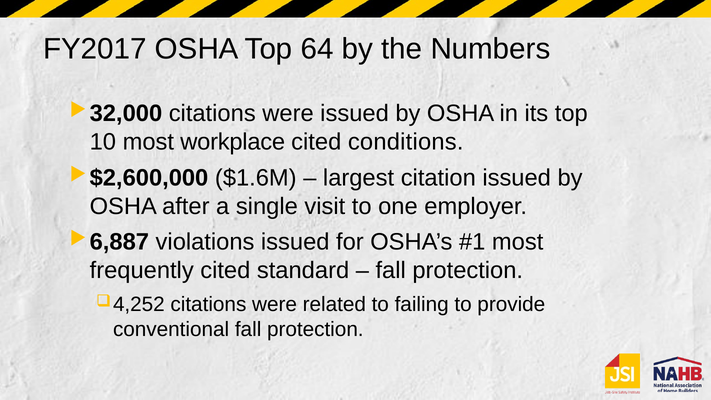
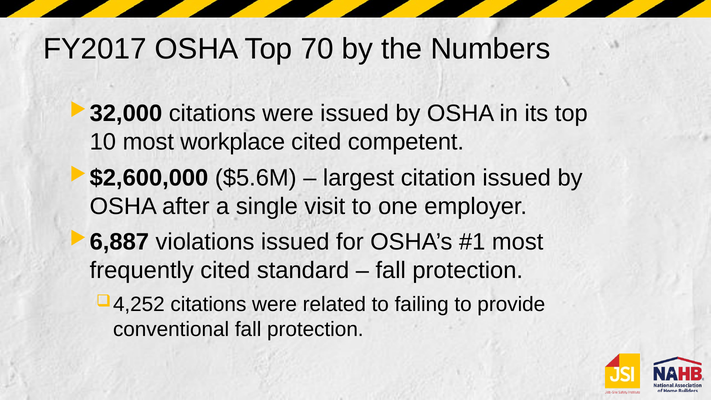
64: 64 -> 70 (317, 49)
conditions: conditions -> competent (406, 142)
$1.6M: $1.6M -> $5.6M (256, 178)
